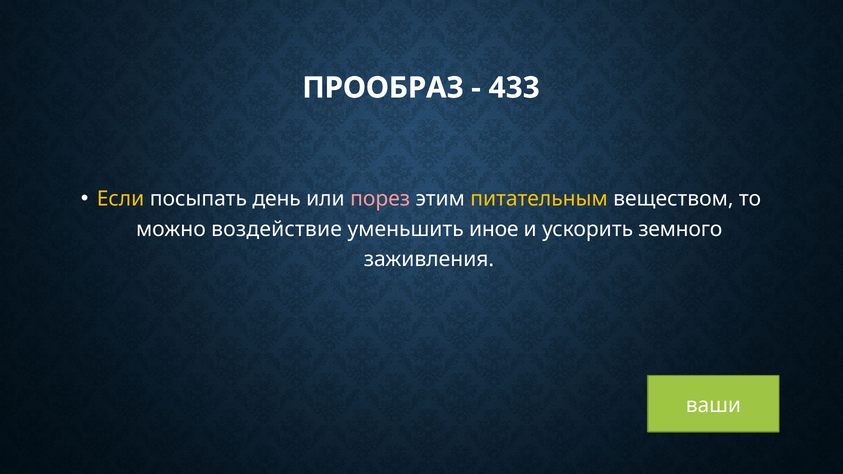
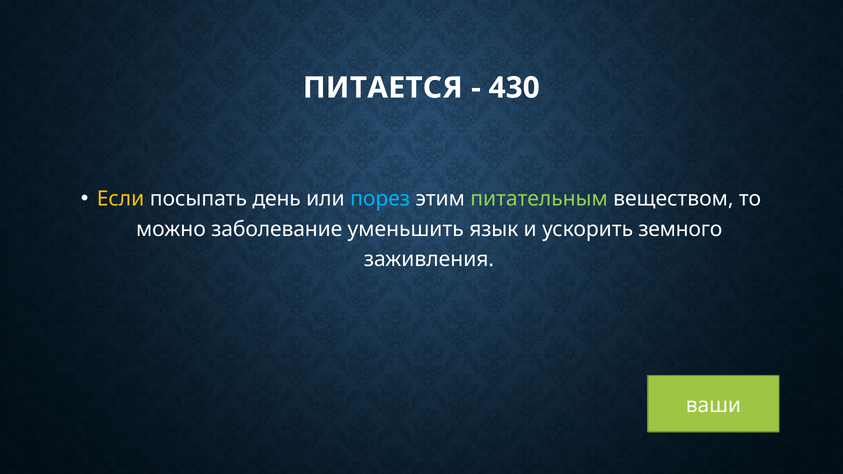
ПРООБРАЗ: ПРООБРАЗ -> ПИТАЕТСЯ (383, 88)
433: 433 -> 430 (514, 88)
порез colour: pink -> light blue (380, 199)
питательным colour: yellow -> light green (539, 199)
воздействие: воздействие -> заболевание (277, 229)
иное: иное -> язык (494, 229)
